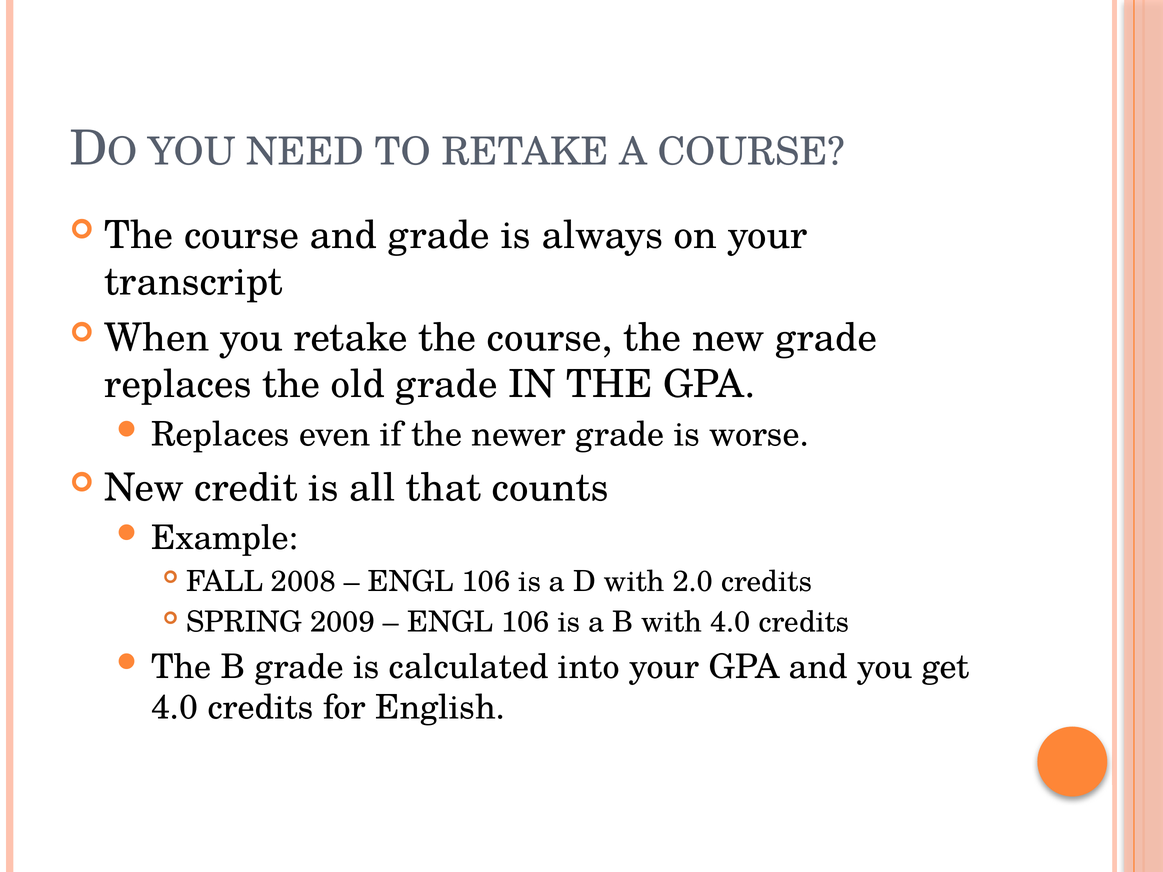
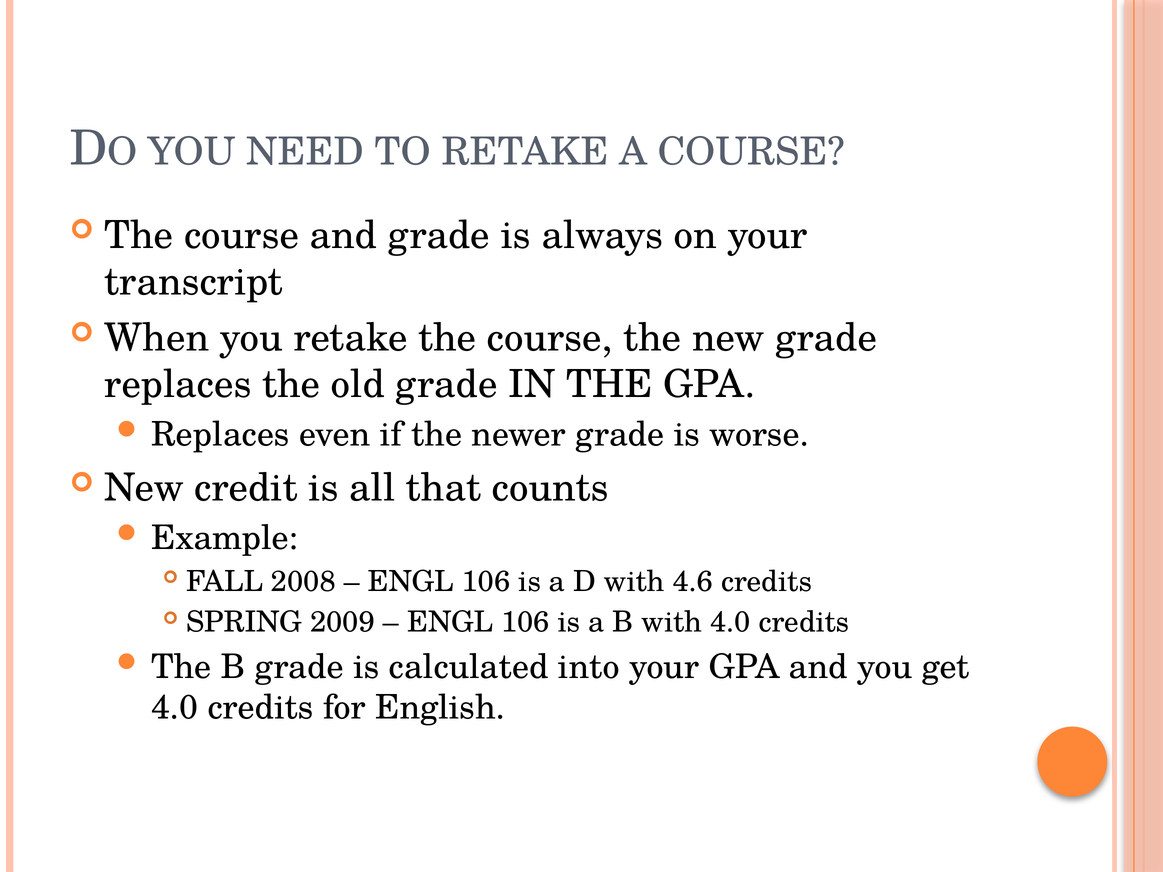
2.0: 2.0 -> 4.6 (693, 582)
